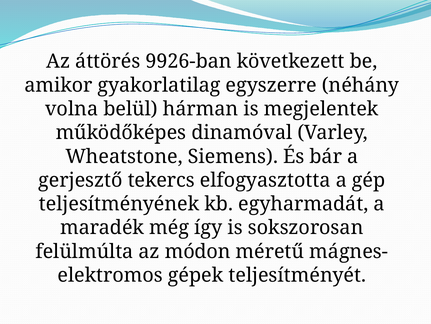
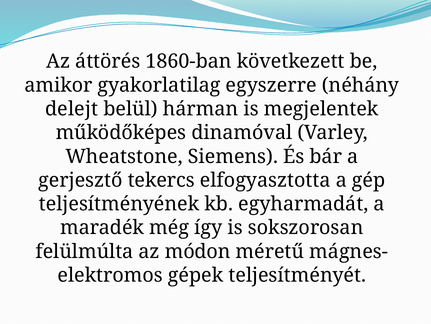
9926-ban: 9926-ban -> 1860-ban (189, 61)
volna: volna -> delejt (72, 109)
